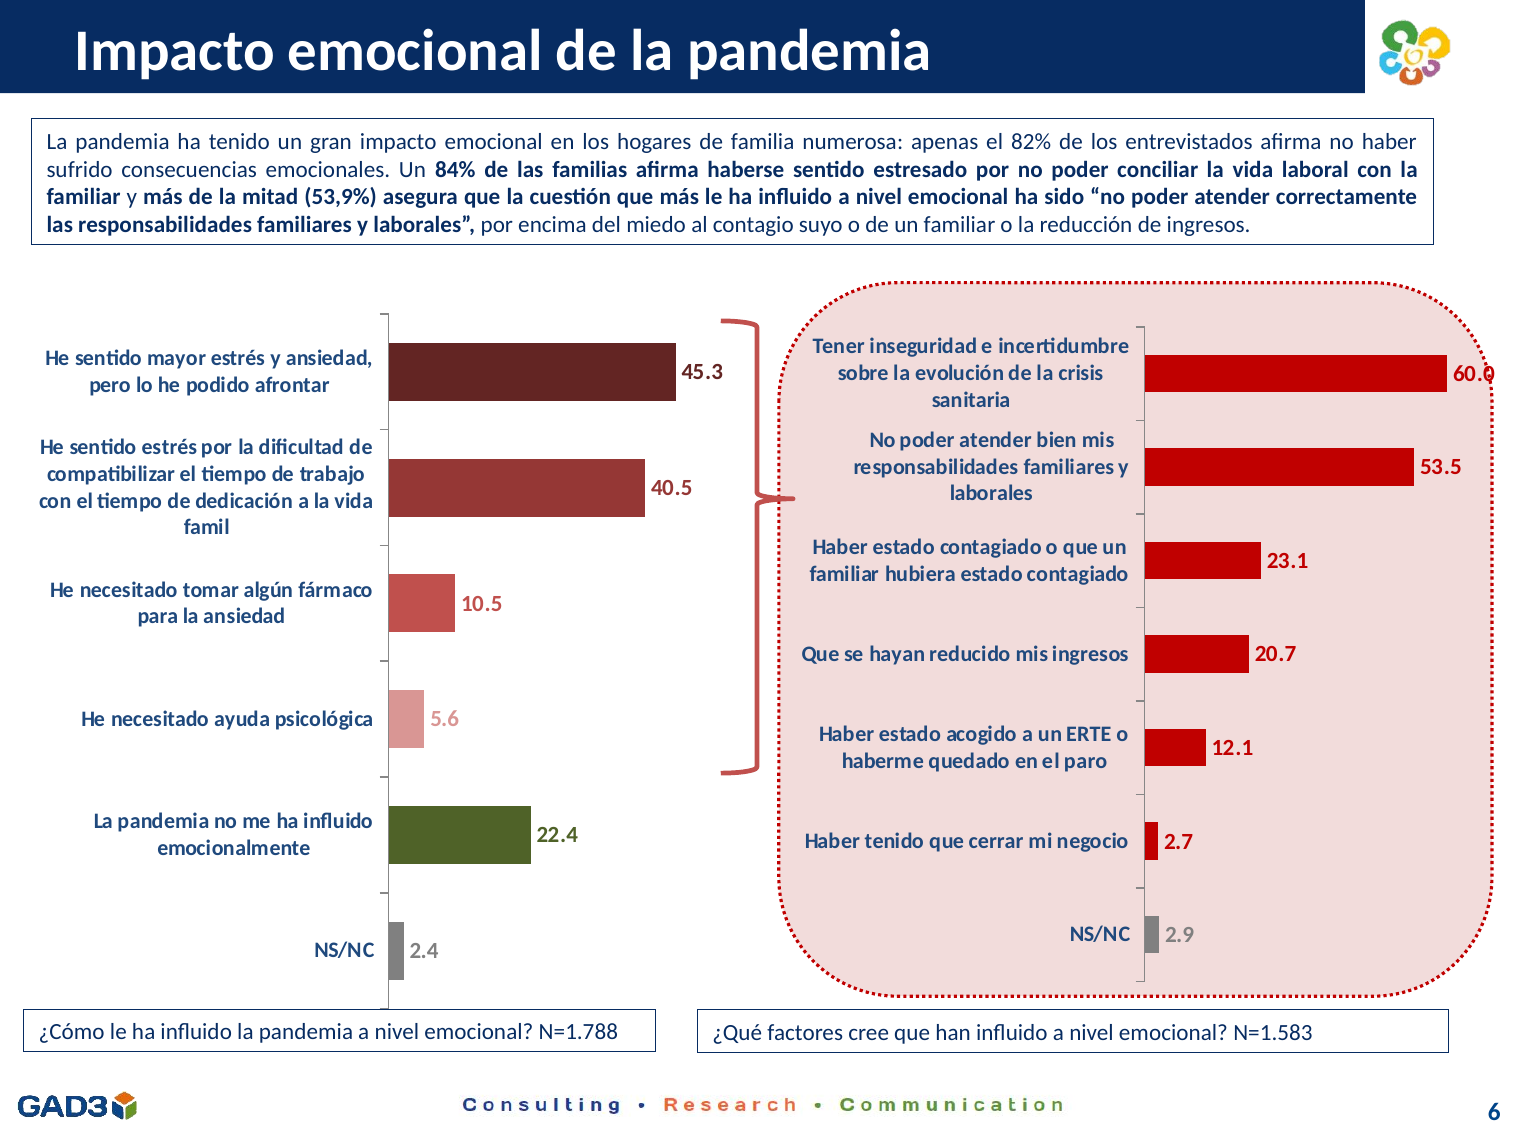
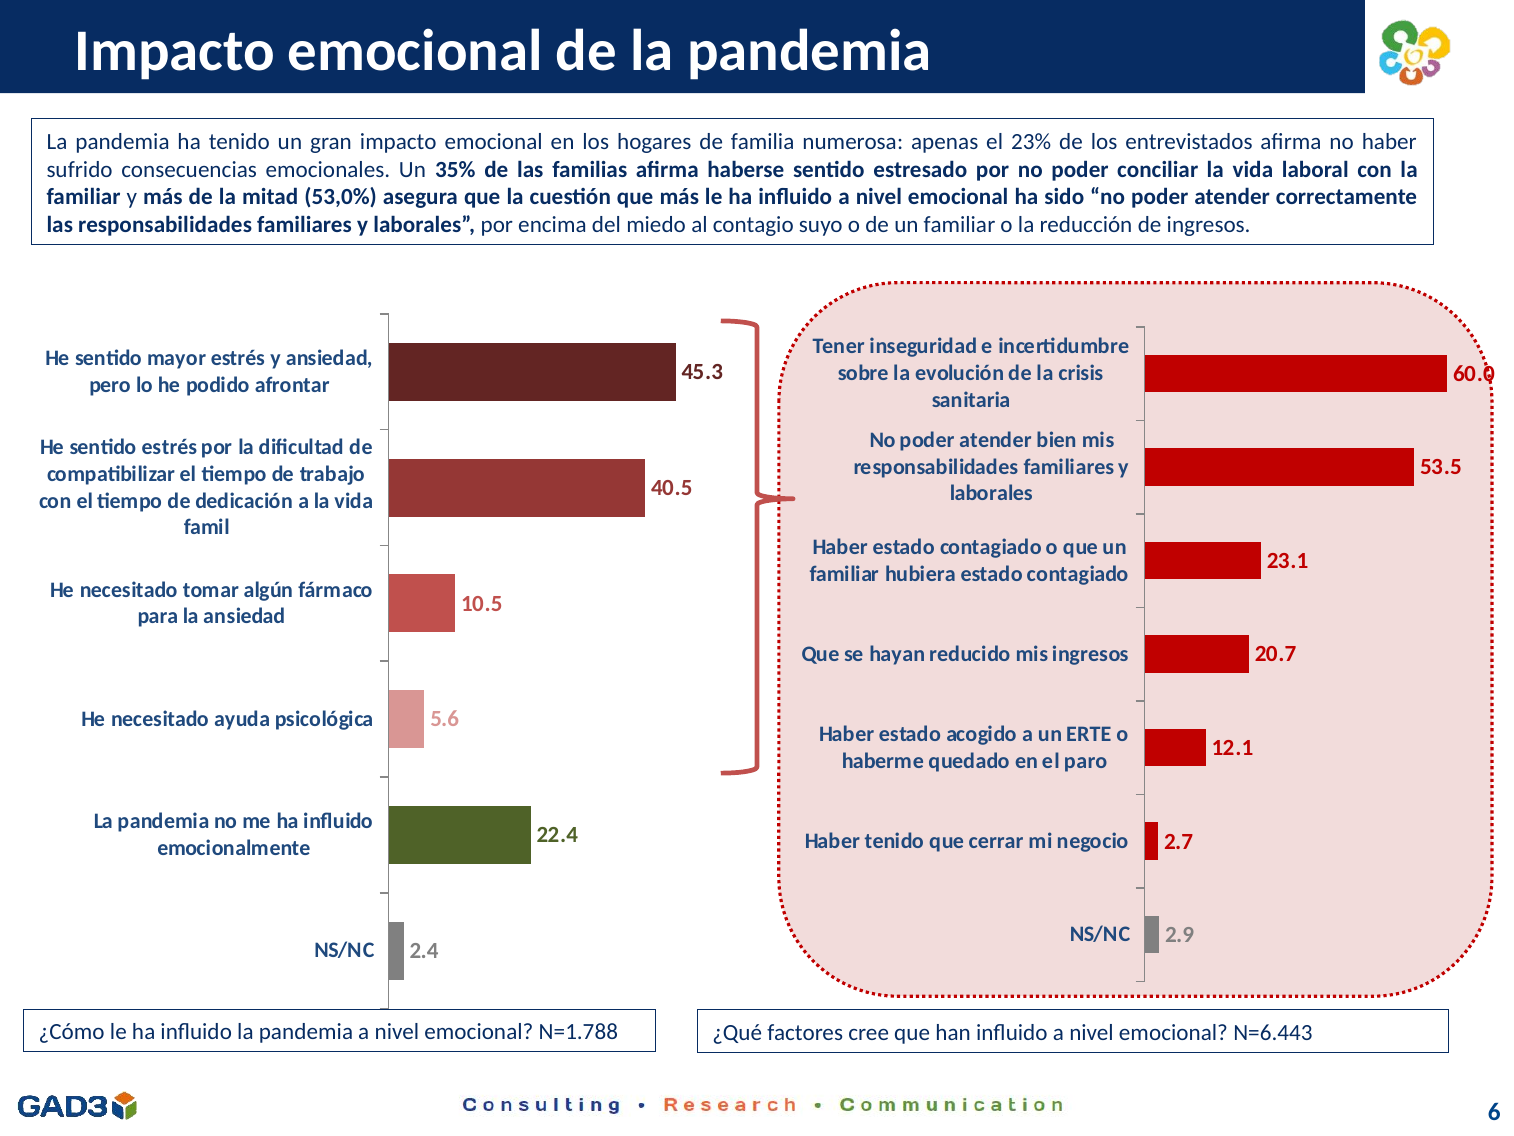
82%: 82% -> 23% (1031, 142)
84%: 84% -> 35% (455, 169)
53,9%: 53,9% -> 53,0% (341, 197)
N=1.583: N=1.583 -> N=6.443 (1273, 1032)
